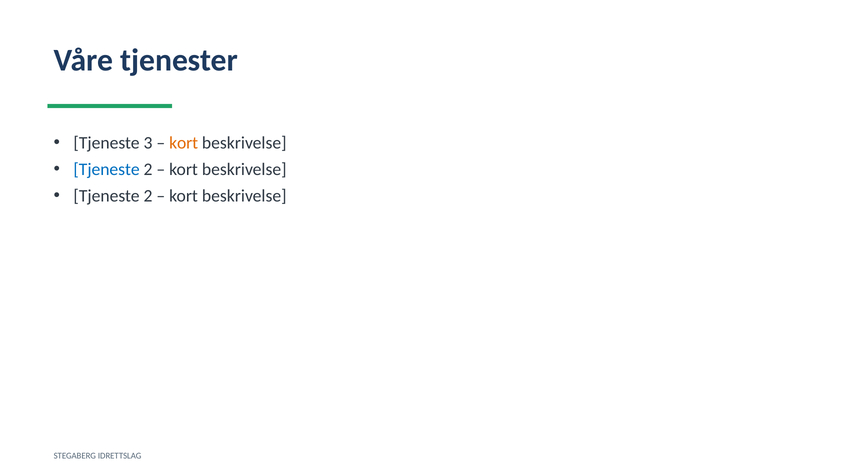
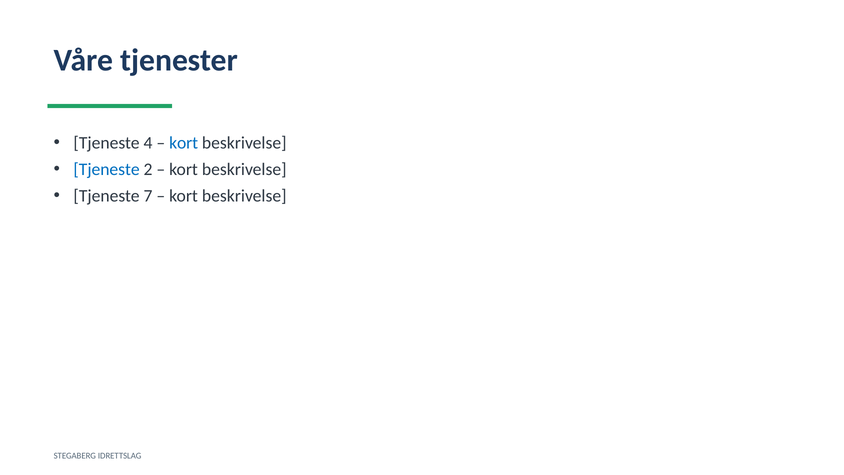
3: 3 -> 4 (148, 143)
kort colour: orange -> blue (184, 143)
2: 2 -> 7 (148, 196)
